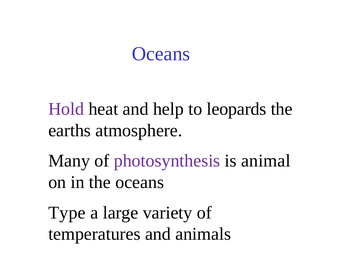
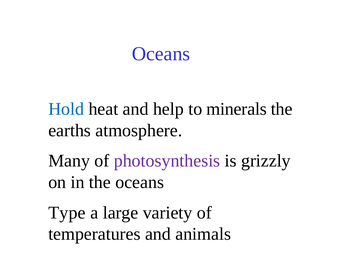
Hold colour: purple -> blue (66, 109)
leopards: leopards -> minerals (237, 109)
animal: animal -> grizzly (266, 161)
